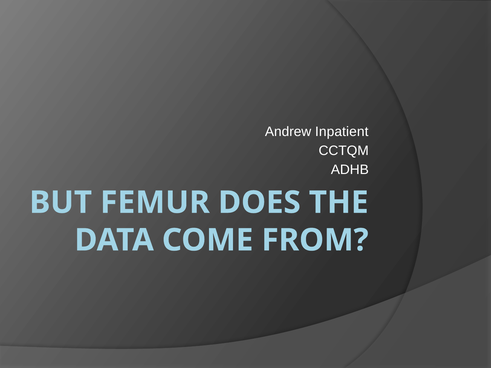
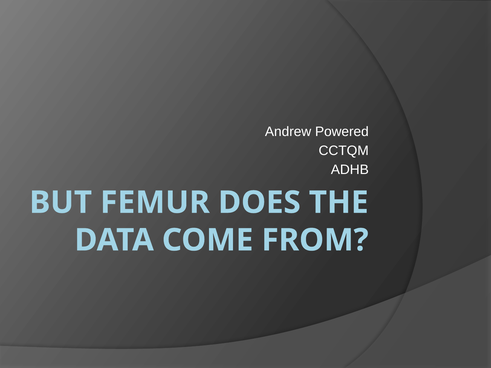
Inpatient: Inpatient -> Powered (342, 132)
